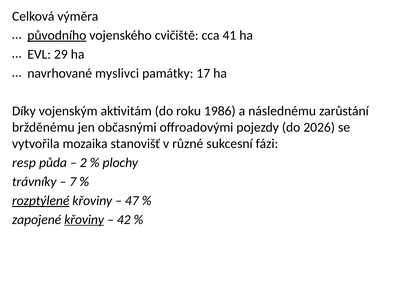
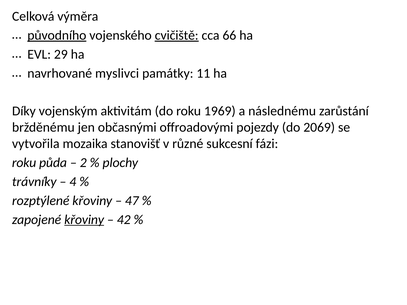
cvičiště underline: none -> present (177, 35)
41: 41 -> 66 (229, 35)
17: 17 -> 11 (203, 73)
1986: 1986 -> 1969 (220, 111)
2026: 2026 -> 2069 (319, 128)
resp: resp -> roku (24, 163)
7: 7 -> 4 (73, 182)
rozptýlené underline: present -> none (41, 201)
